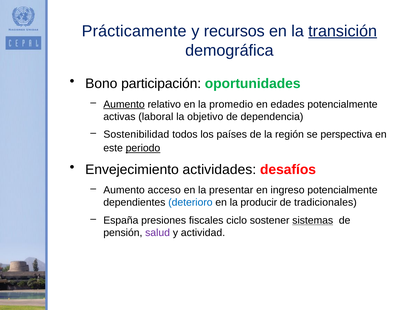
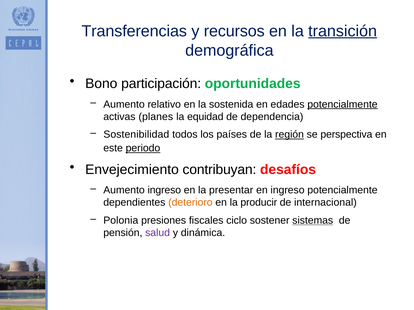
Prácticamente: Prácticamente -> Transferencias (134, 31)
Aumento underline: present -> none (124, 104)
promedio: promedio -> sostenida (231, 104)
potencialmente underline: none -> present (342, 104)
laboral: laboral -> planes (156, 117)
objetivo: objetivo -> equidad (205, 117)
región underline: none -> present (290, 135)
actividades: actividades -> contribuyan (219, 170)
Aumento acceso: acceso -> ingreso (164, 190)
deterioro colour: blue -> orange (190, 203)
tradicionales: tradicionales -> internacional (325, 203)
España: España -> Polonia (121, 221)
actividad: actividad -> dinámica (203, 233)
